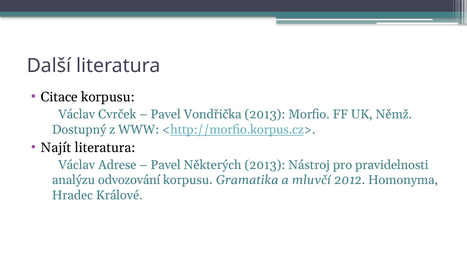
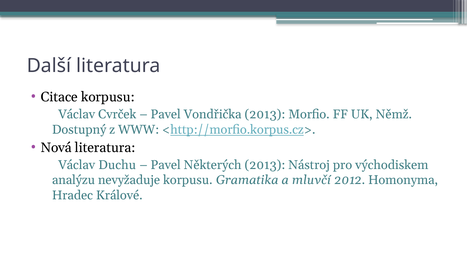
Najít: Najít -> Nová (56, 148)
Adrese: Adrese -> Duchu (117, 165)
pravidelnosti: pravidelnosti -> východiskem (392, 165)
odvozování: odvozování -> nevyžaduje (129, 180)
